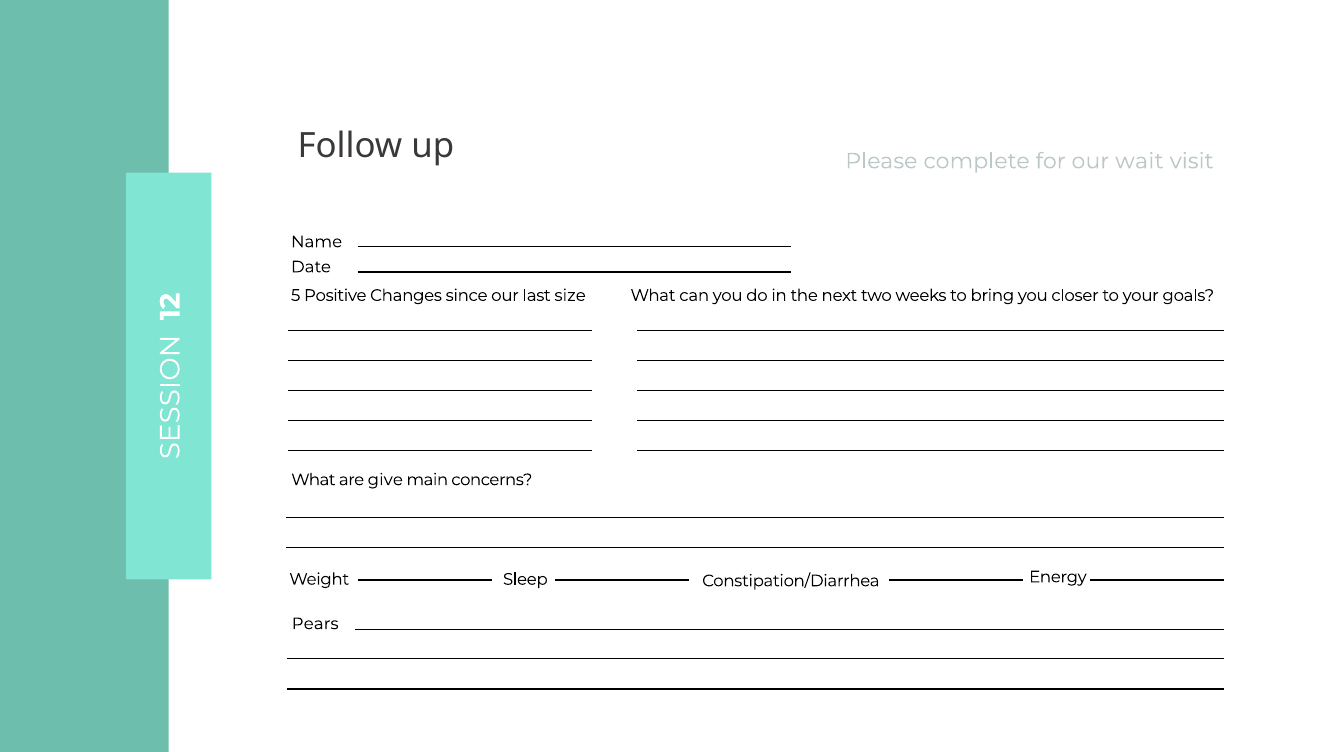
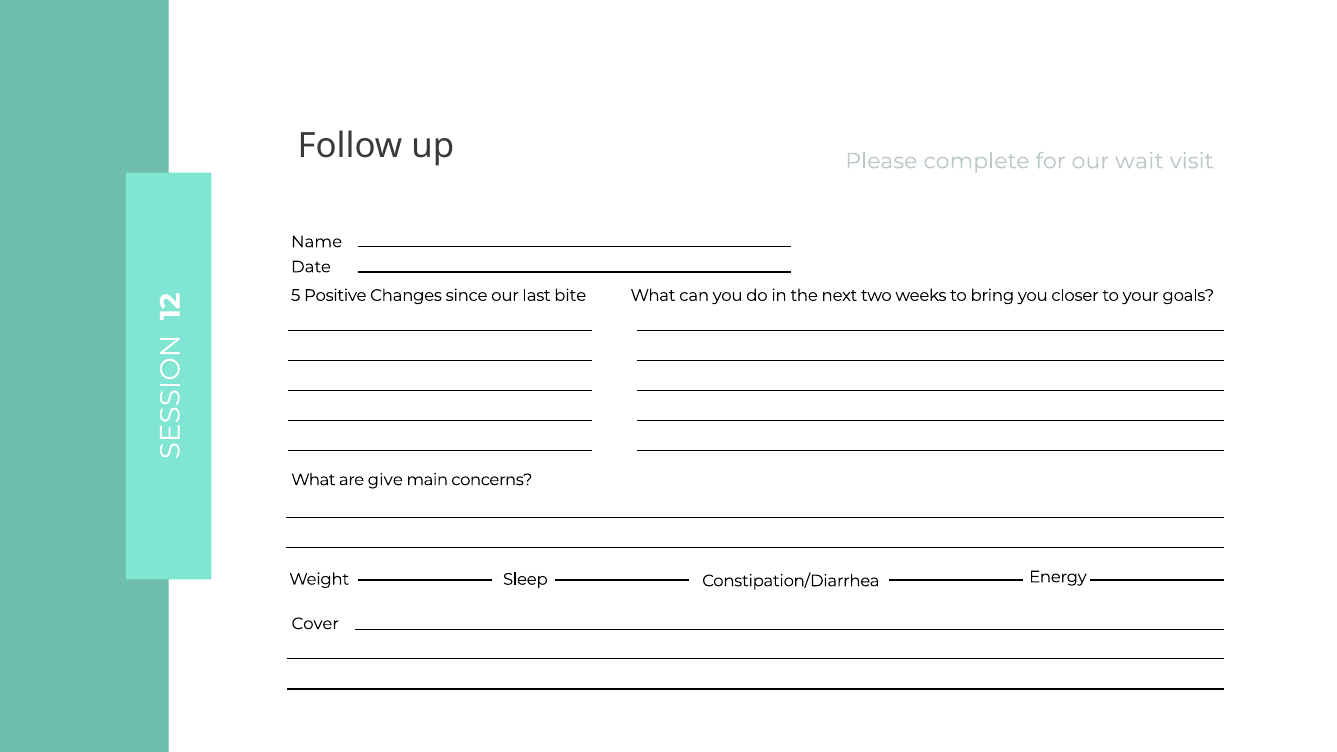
size: size -> bite (570, 296)
Pears: Pears -> Cover (315, 624)
